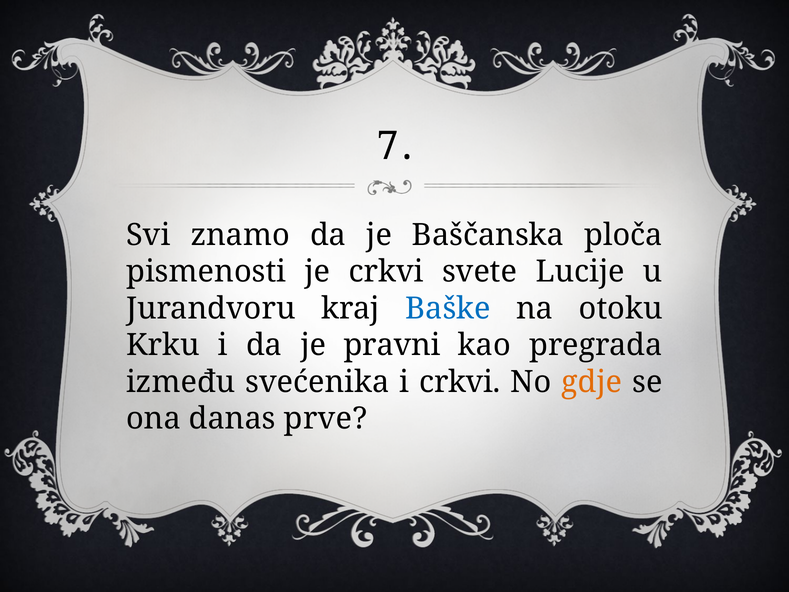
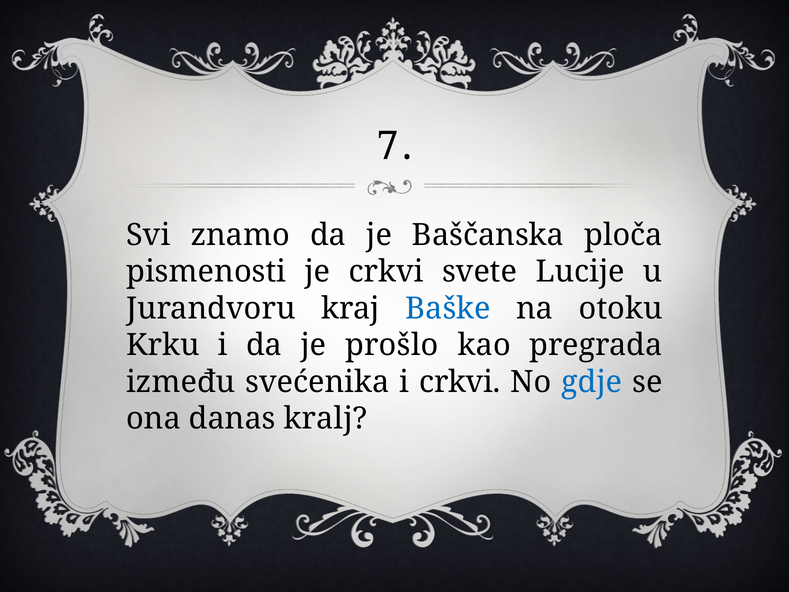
pravni: pravni -> prošlo (392, 345)
gdje colour: orange -> blue (592, 382)
prve: prve -> kralj (326, 419)
